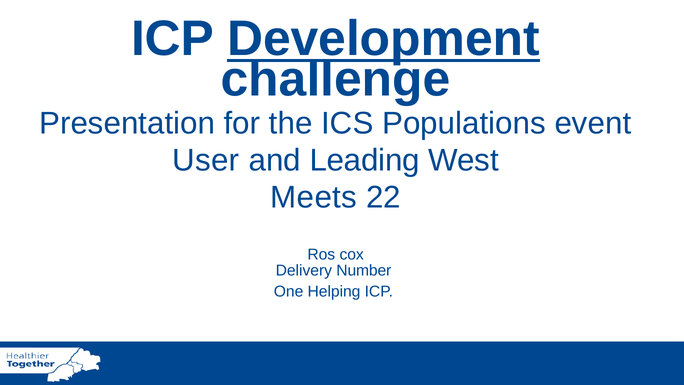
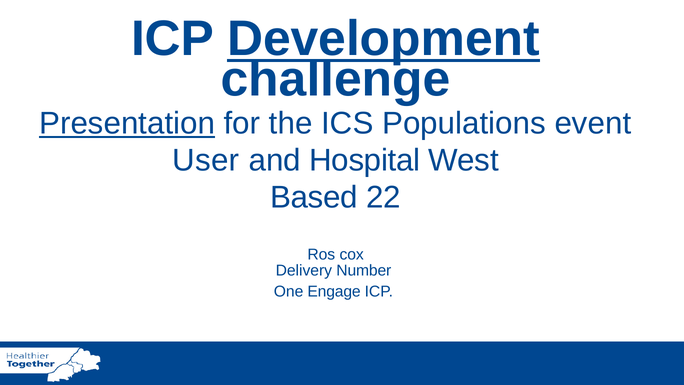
Presentation underline: none -> present (127, 123)
Leading: Leading -> Hospital (365, 160)
Meets: Meets -> Based (314, 197)
Helping: Helping -> Engage (334, 291)
